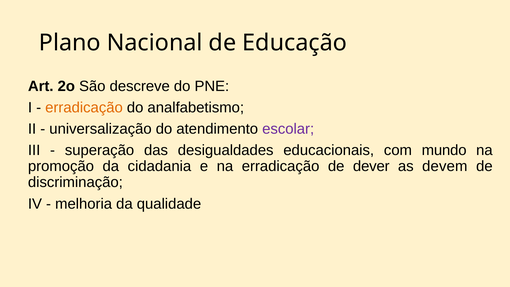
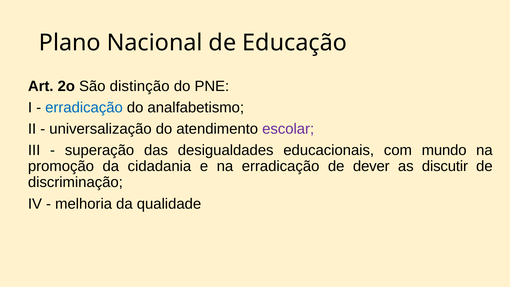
descreve: descreve -> distinção (140, 86)
erradicação colour: orange -> blue (84, 108)
devem: devem -> discutir (445, 166)
